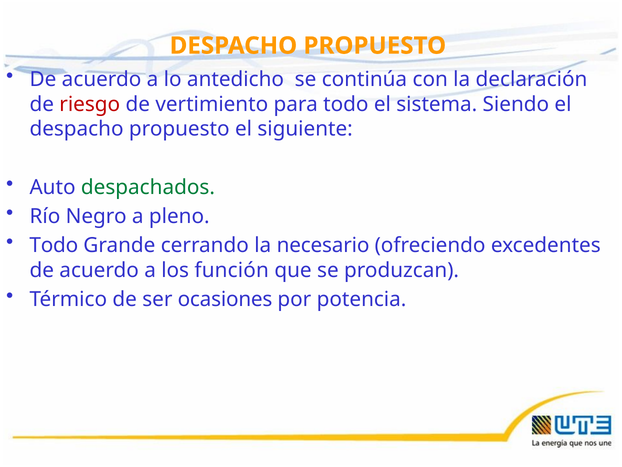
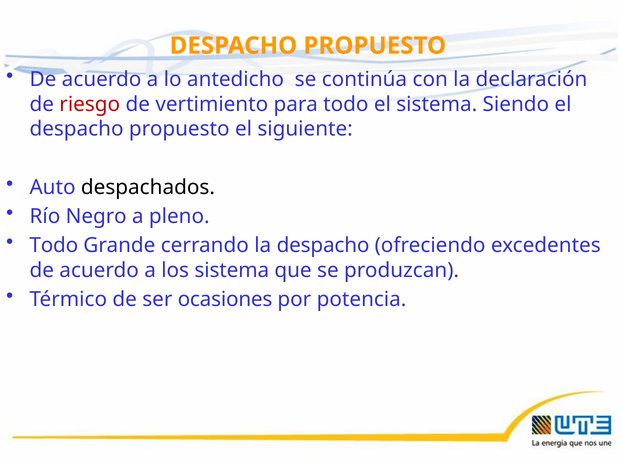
despachados colour: green -> black (148, 187)
la necesario: necesario -> despacho (323, 245)
los función: función -> sistema (232, 270)
